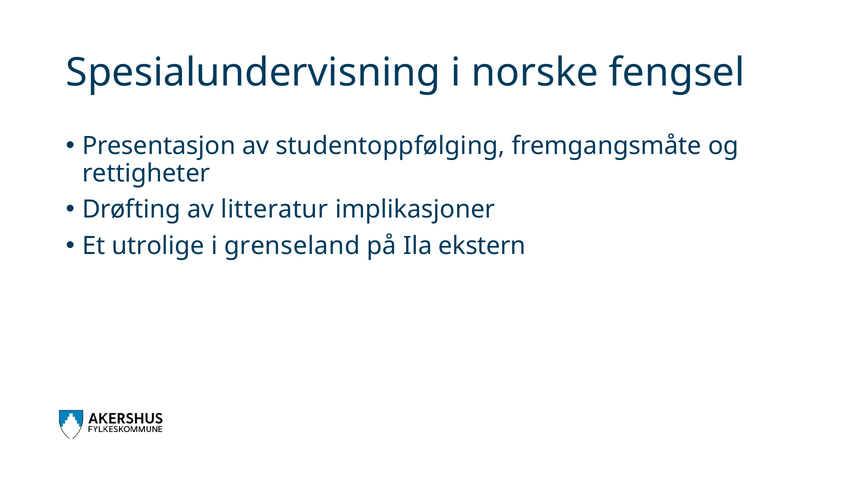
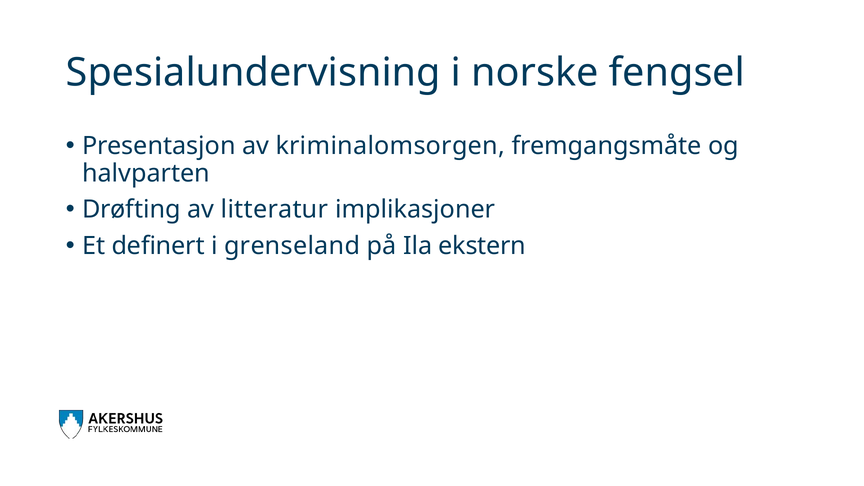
studentoppfølging: studentoppfølging -> kriminalomsorgen (390, 146)
rettigheter: rettigheter -> halvparten (146, 173)
utrolige: utrolige -> definert (158, 246)
